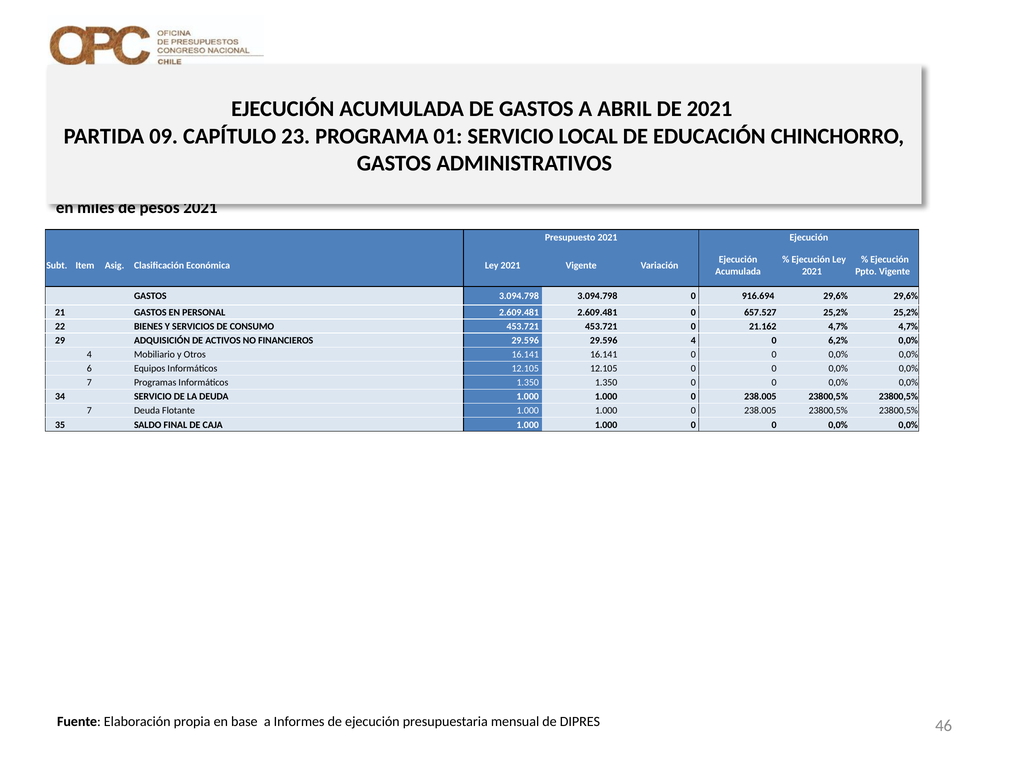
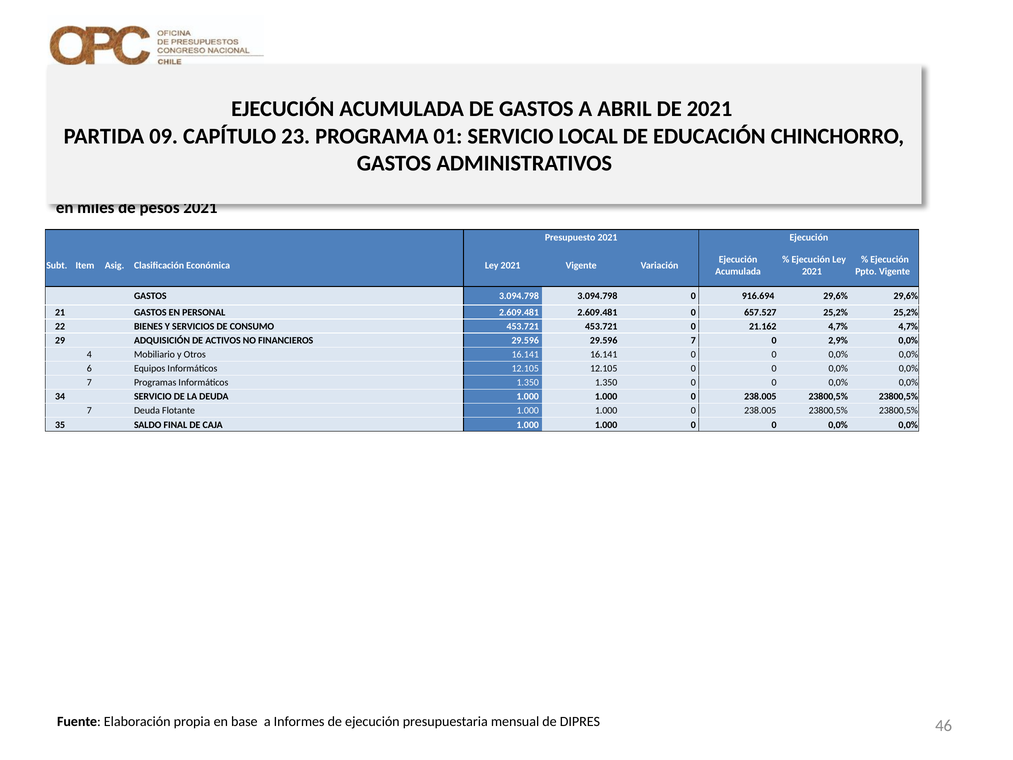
29.596 4: 4 -> 7 (693, 340)
6,2%: 6,2% -> 2,9% (838, 340)
